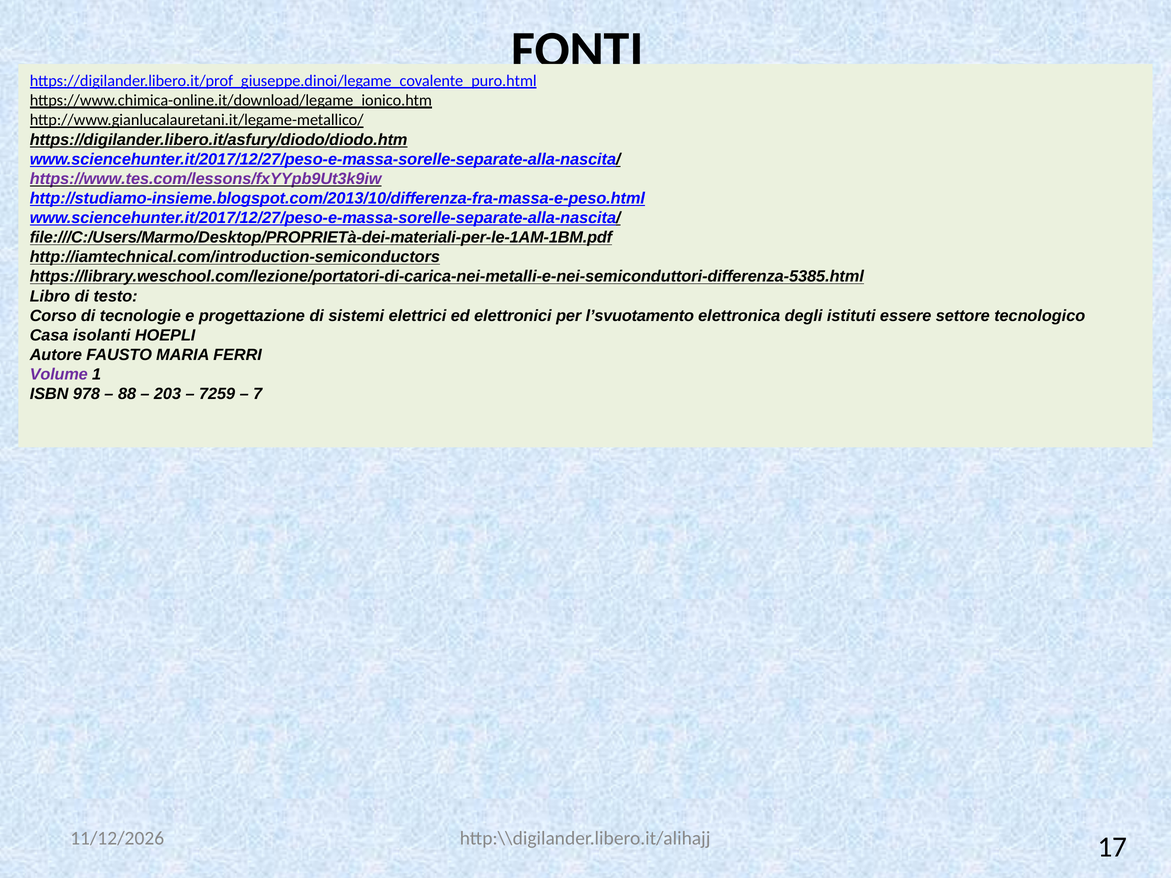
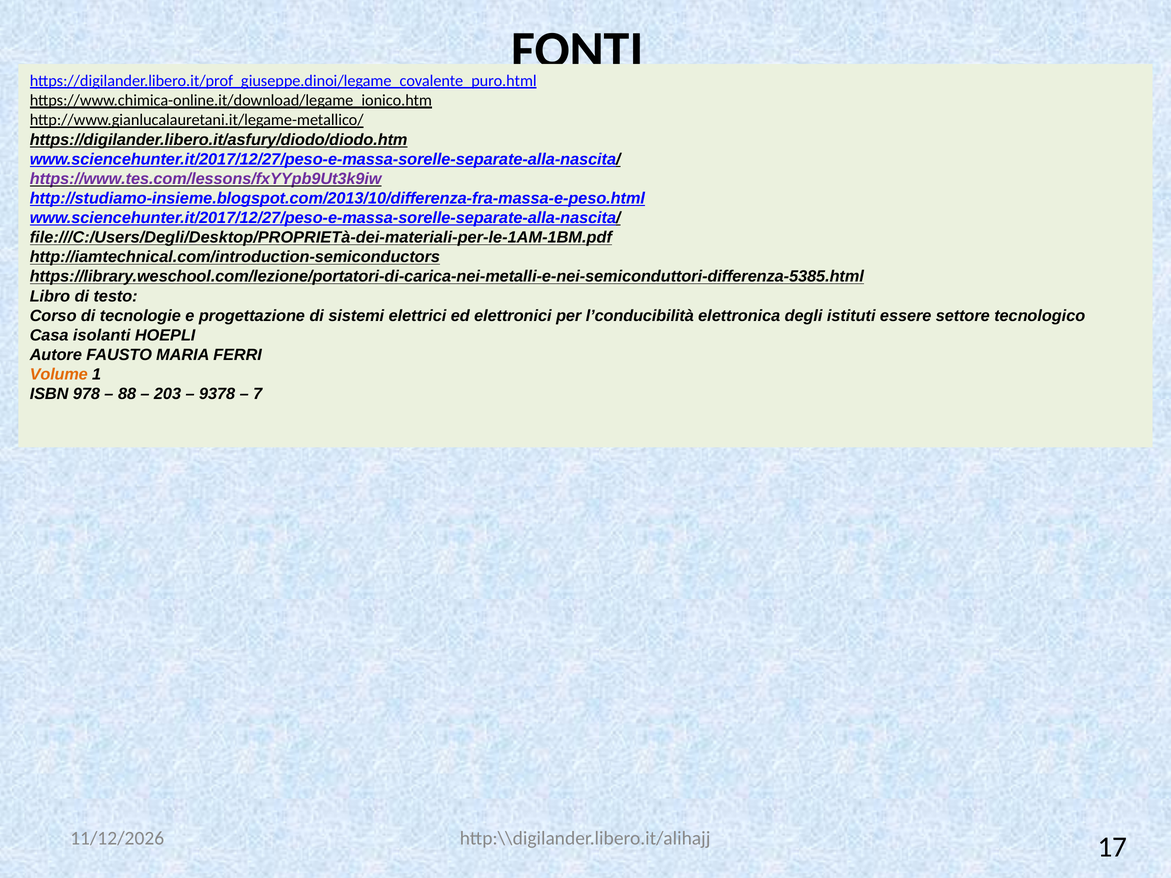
file:///C:/Users/Marmo/Desktop/PROPRIETà-dei-materiali-per-le-1AM-1BM.pdf: file:///C:/Users/Marmo/Desktop/PROPRIETà-dei-materiali-per-le-1AM-1BM.pdf -> file:///C:/Users/Degli/Desktop/PROPRIETà-dei-materiali-per-le-1AM-1BM.pdf (321, 238)
l’svuotamento: l’svuotamento -> l’conducibilità (640, 316)
Volume colour: purple -> orange (59, 374)
7259: 7259 -> 9378 (217, 394)
